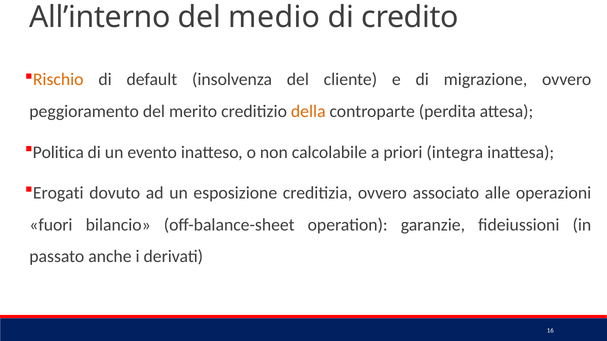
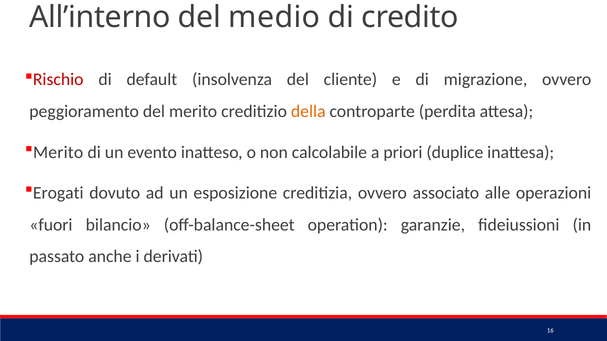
Rischio colour: orange -> red (58, 80)
Politica: Politica -> Merito (58, 152)
integra: integra -> duplice (455, 152)
